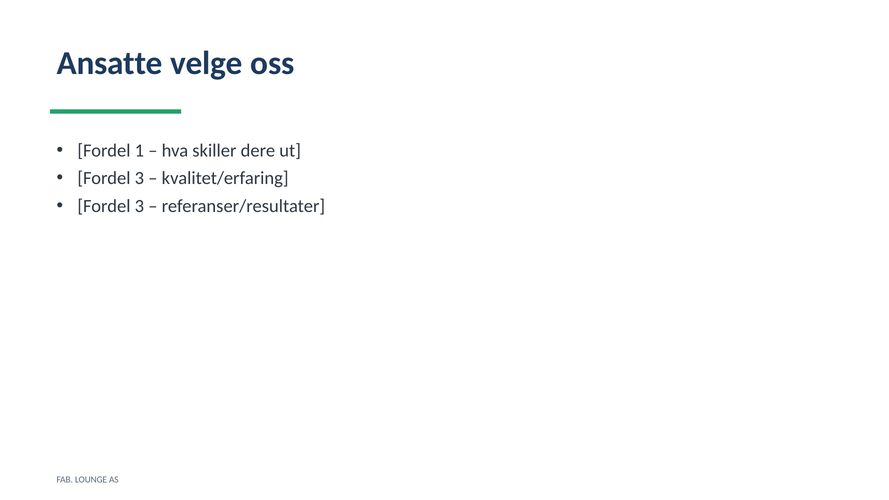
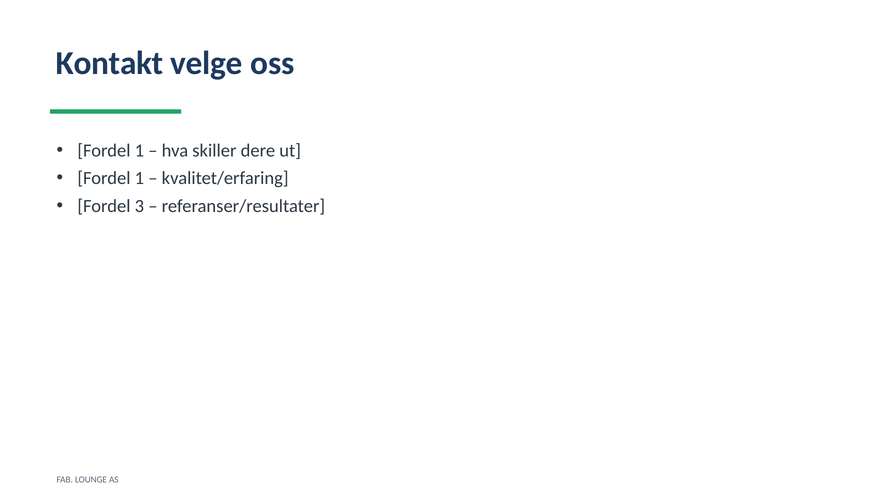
Ansatte: Ansatte -> Kontakt (110, 63)
3: 3 -> 1 (139, 178)
